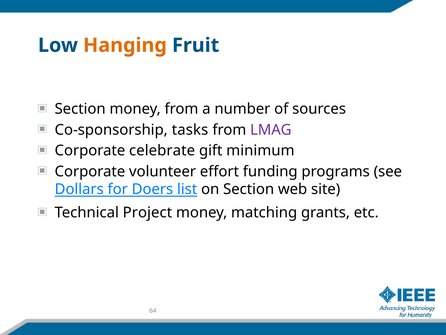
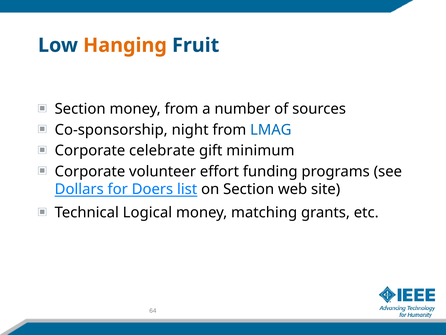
tasks: tasks -> night (190, 130)
LMAG colour: purple -> blue (271, 130)
Project: Project -> Logical (147, 212)
